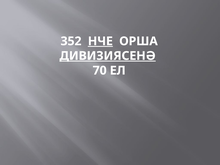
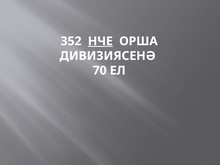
ДИВИЗИЯСЕНӘ underline: present -> none (108, 56)
